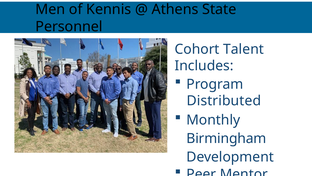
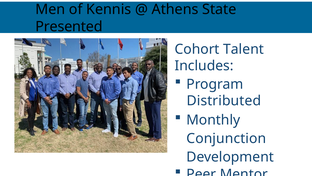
Personnel: Personnel -> Presented (69, 27)
Birmingham: Birmingham -> Conjunction (226, 138)
